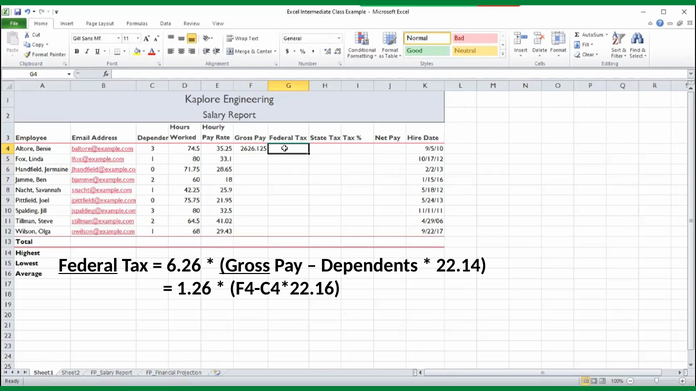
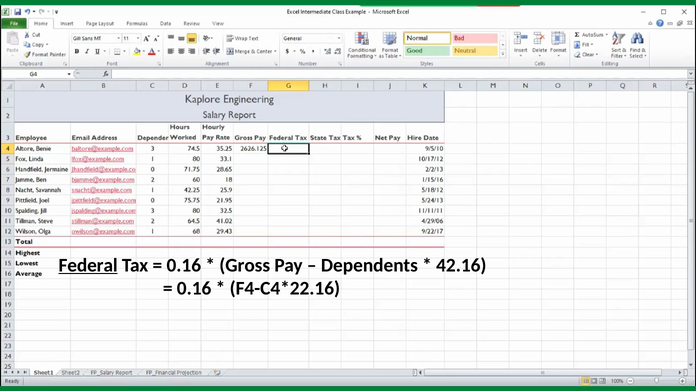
6.26: 6.26 -> 0.16 (184, 265)
Gross underline: present -> none (245, 265)
22.14: 22.14 -> 42.16 (461, 265)
1.26: 1.26 -> 0.16 (194, 289)
